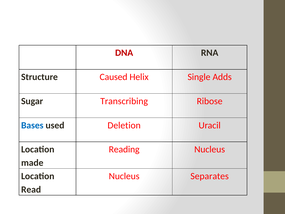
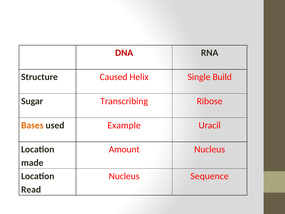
Adds: Adds -> Build (222, 77)
Bases colour: blue -> orange (32, 125)
Deletion: Deletion -> Example (124, 125)
Reading: Reading -> Amount (124, 149)
Separates: Separates -> Sequence (210, 176)
